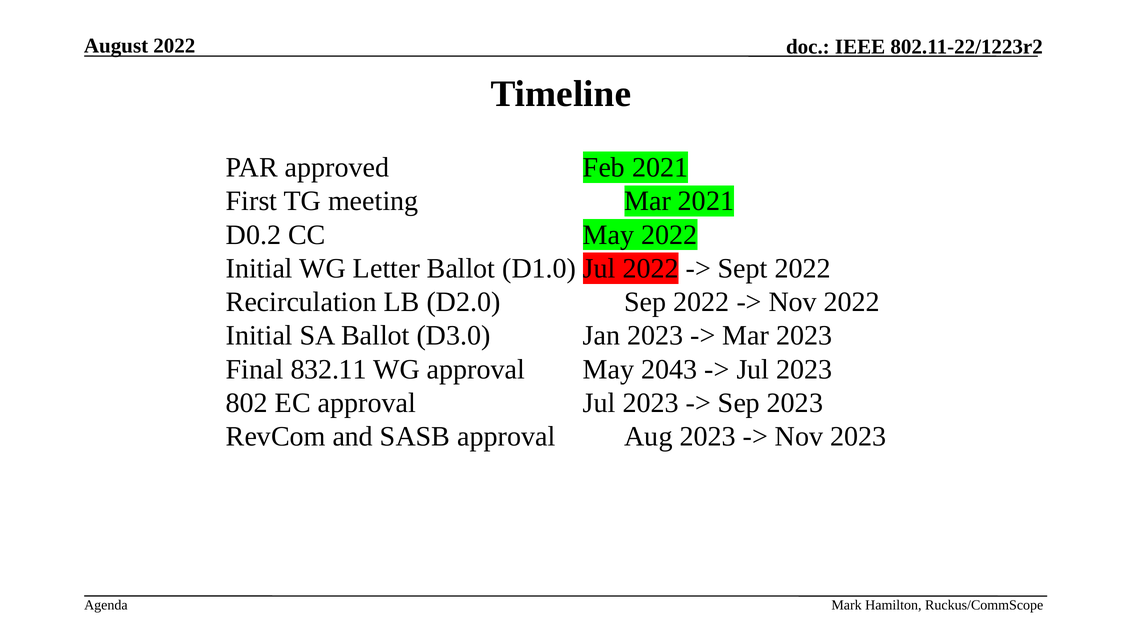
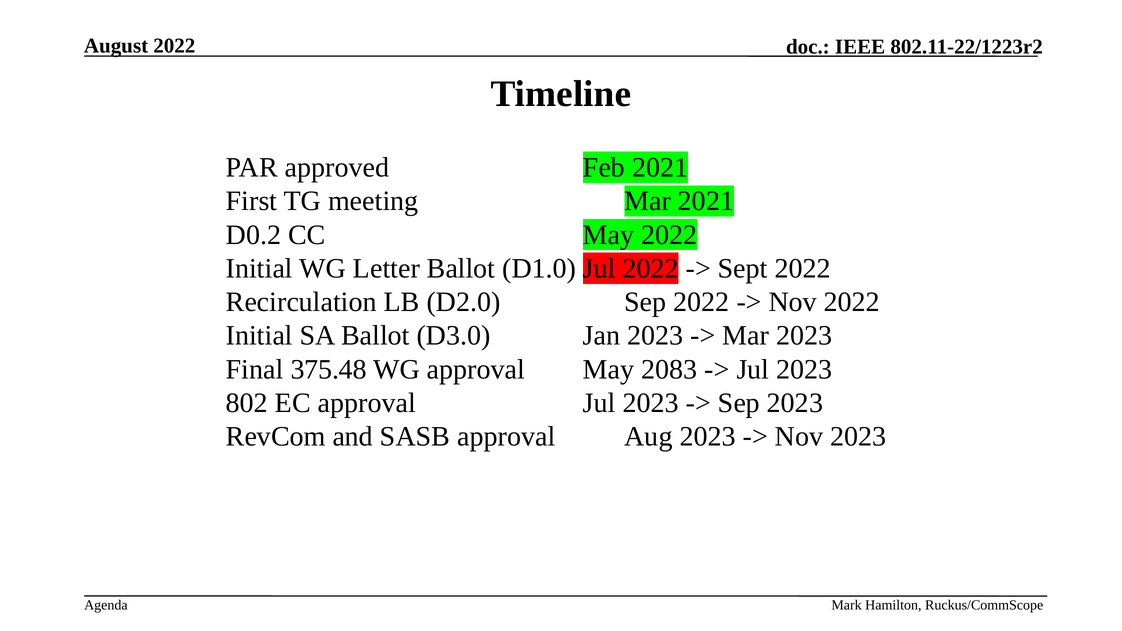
832.11: 832.11 -> 375.48 (329, 369)
2043: 2043 -> 2083 (669, 369)
